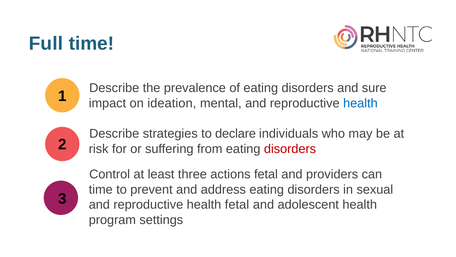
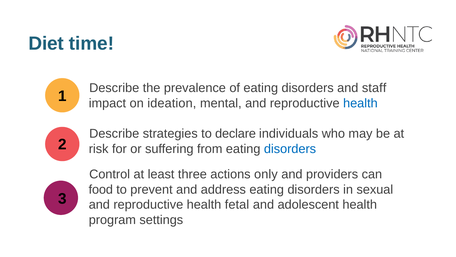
Full: Full -> Diet (46, 43)
sure: sure -> staff (374, 88)
disorders colour: red -> blue (290, 149)
actions fetal: fetal -> only (266, 174)
time: time -> food (101, 189)
